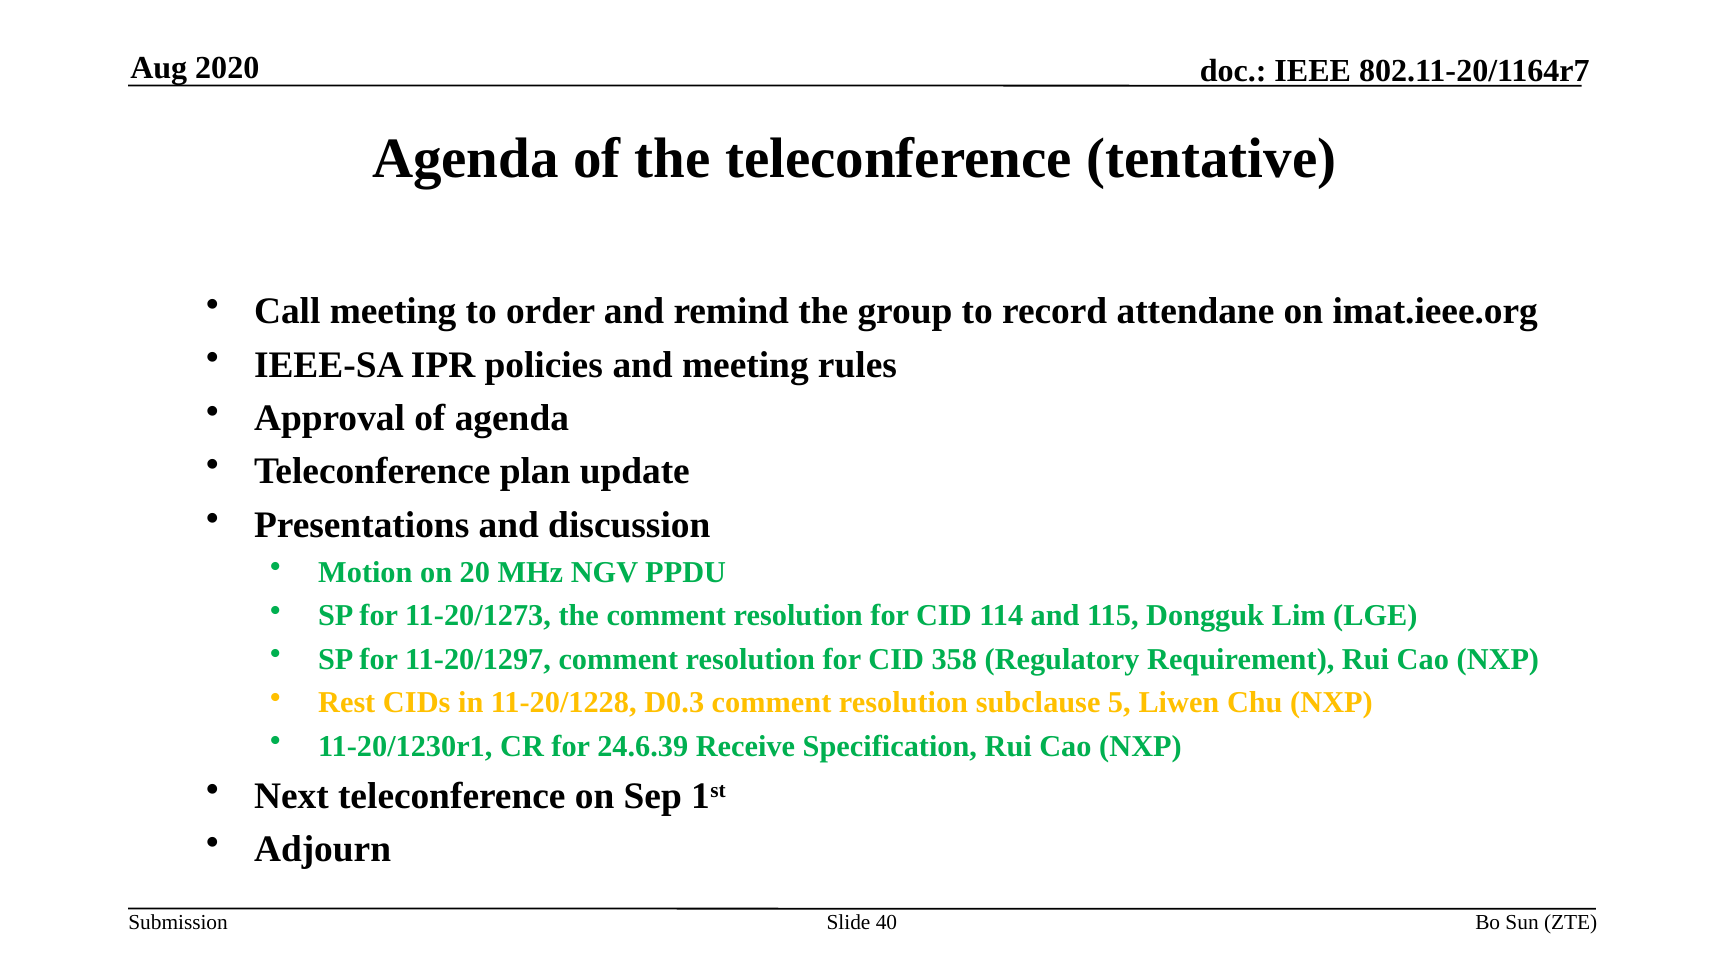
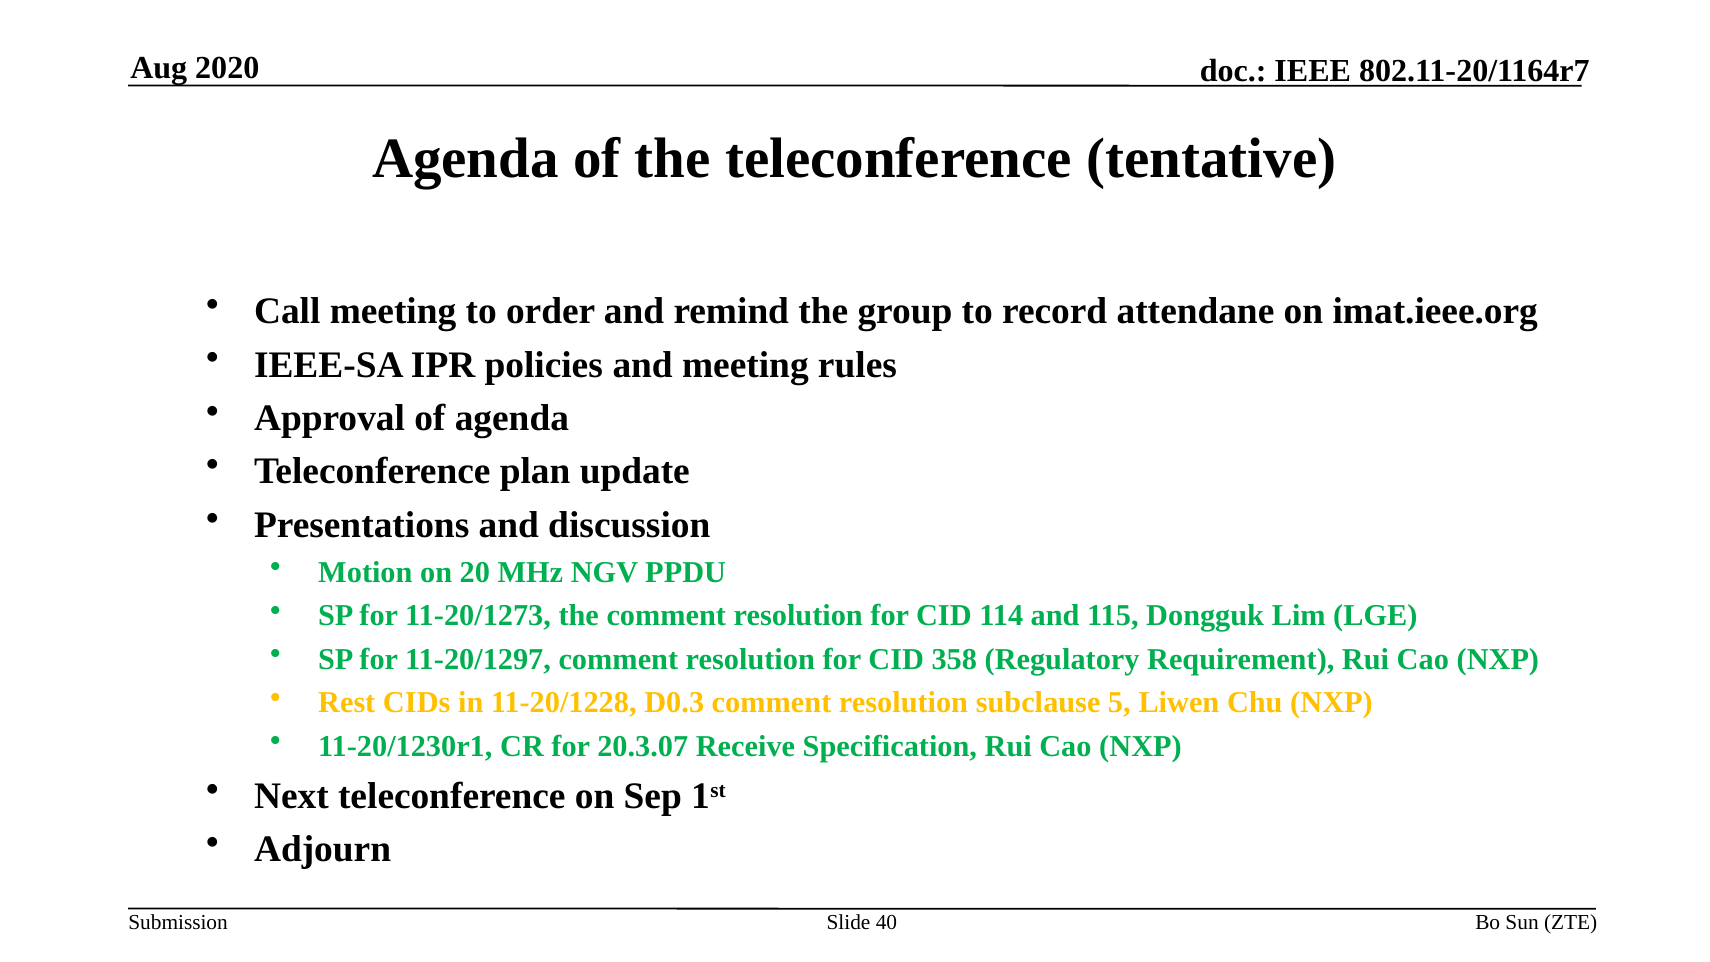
24.6.39: 24.6.39 -> 20.3.07 (643, 746)
